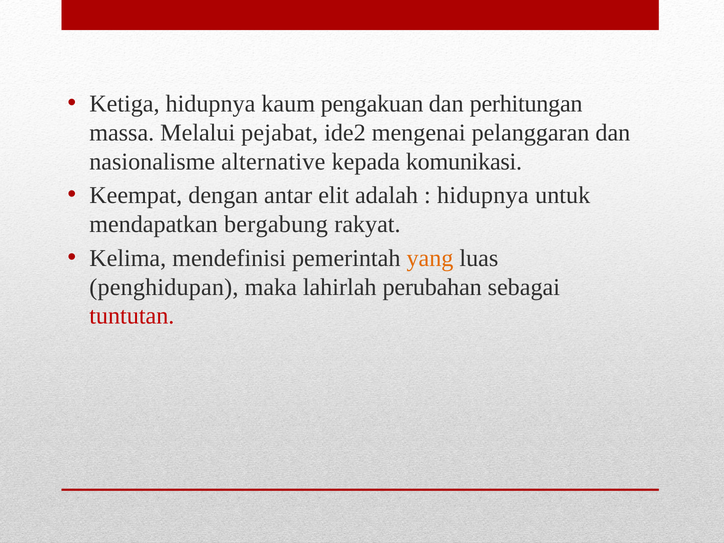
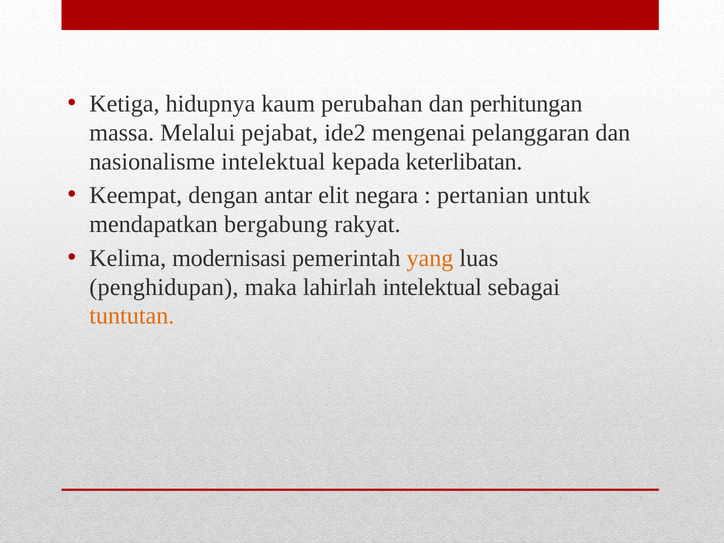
pengakuan: pengakuan -> perubahan (372, 104)
nasionalisme alternative: alternative -> intelektual (273, 162)
komunikasi: komunikasi -> keterlibatan (464, 162)
adalah: adalah -> negara (387, 195)
hidupnya: hidupnya -> pertanian (483, 195)
mendefinisi: mendefinisi -> modernisasi (229, 258)
lahirlah perubahan: perubahan -> intelektual (432, 287)
tuntutan colour: red -> orange (132, 316)
